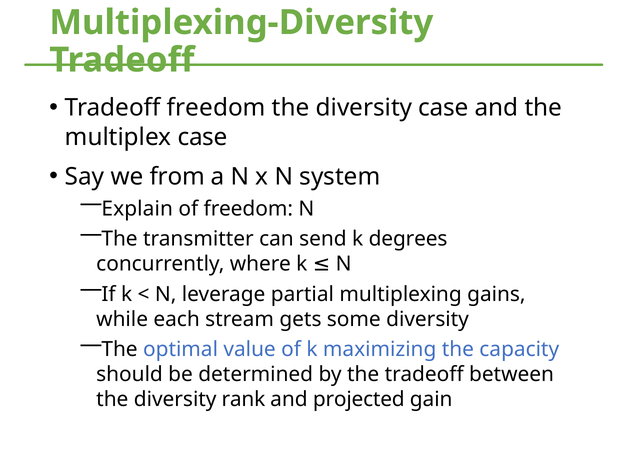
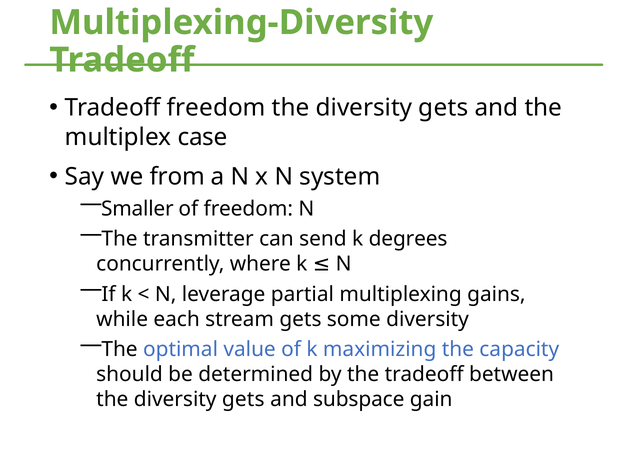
case: case -> gets (443, 108)
Explain: Explain -> Smaller (137, 209)
rank: rank -> gets (243, 400)
projected: projected -> subspace (359, 400)
